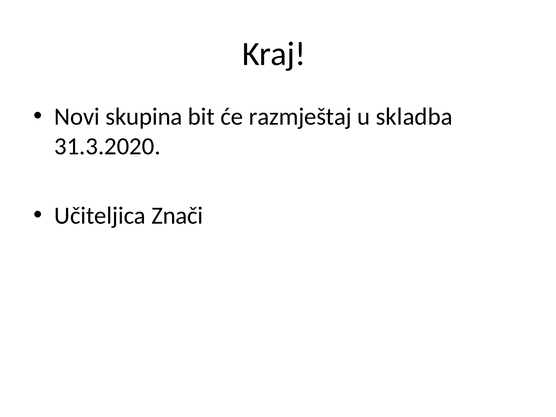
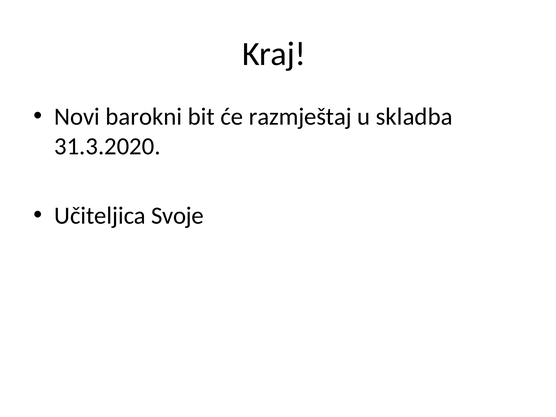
skupina: skupina -> barokni (144, 117)
Znači: Znači -> Svoje (177, 216)
